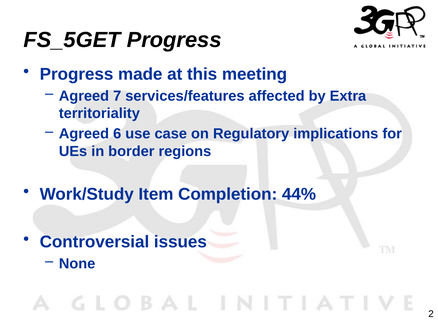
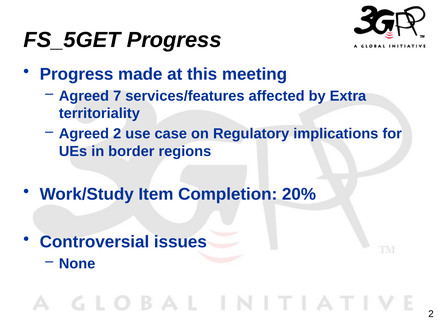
Agreed 6: 6 -> 2 (117, 134)
44%: 44% -> 20% (299, 194)
